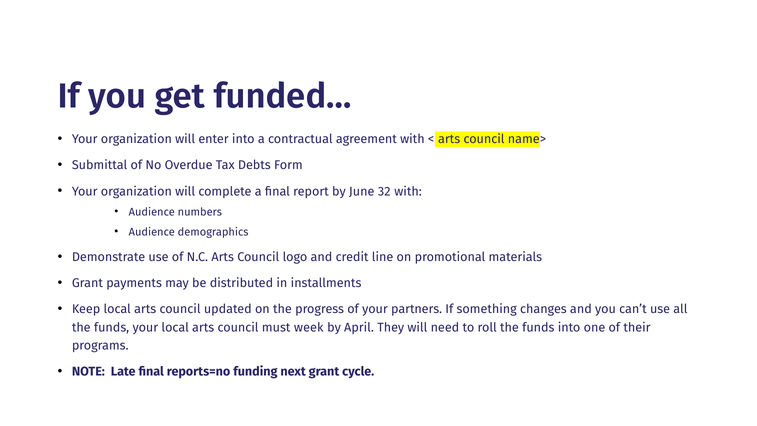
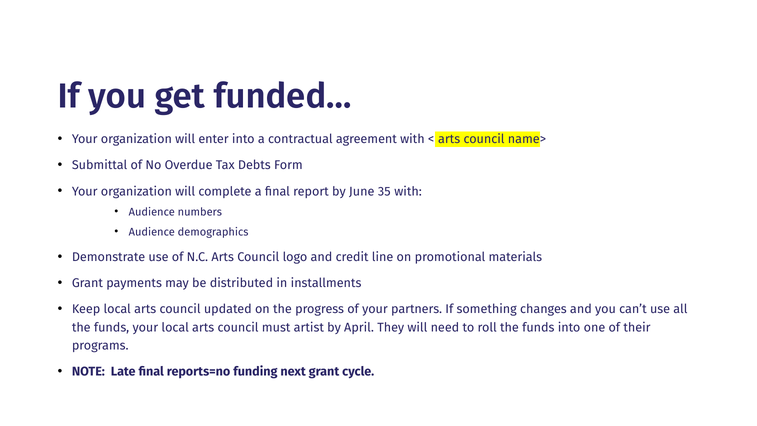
32: 32 -> 35 (384, 191)
week: week -> artist (309, 327)
